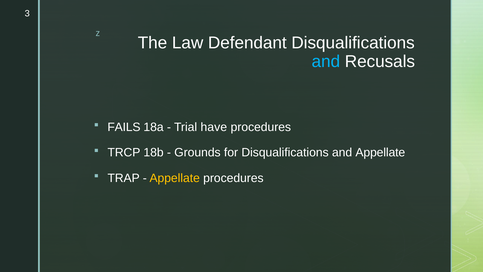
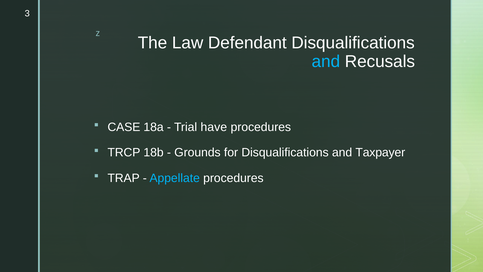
FAILS: FAILS -> CASE (124, 127)
and Appellate: Appellate -> Taxpayer (380, 152)
Appellate colour: yellow -> light blue (175, 178)
